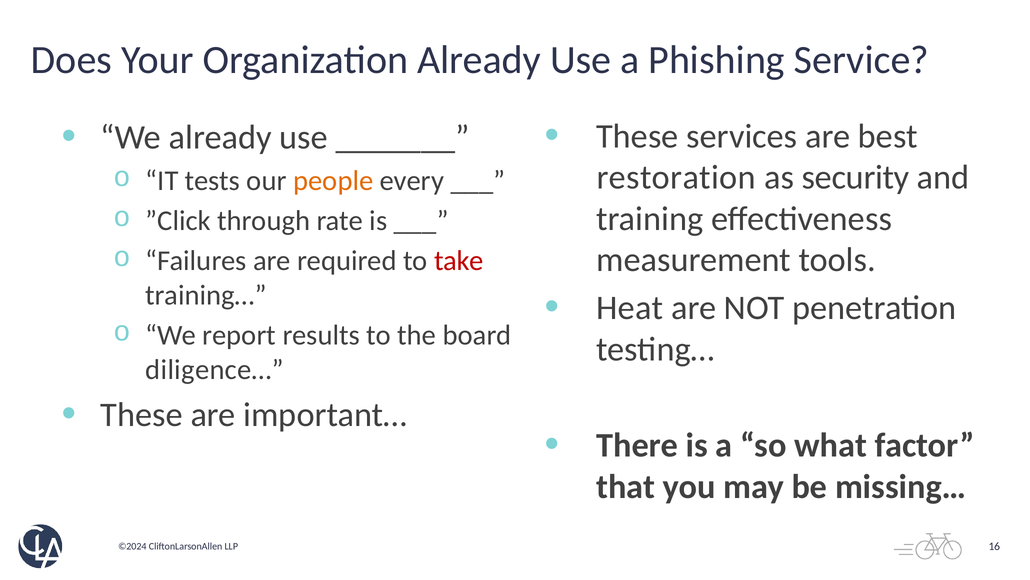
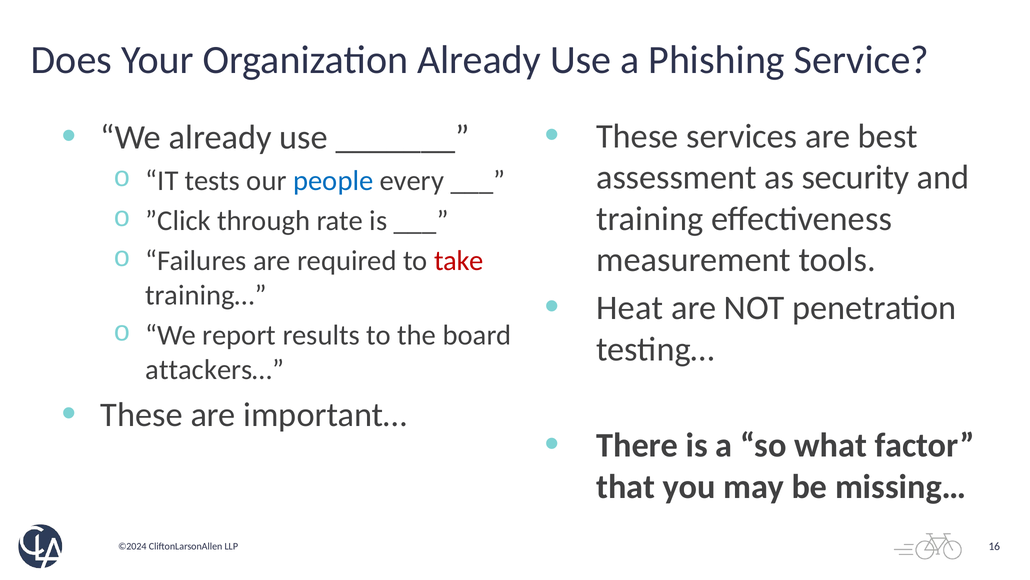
restoration: restoration -> assessment (676, 177)
people colour: orange -> blue (333, 180)
diligence…: diligence… -> attackers… (215, 369)
